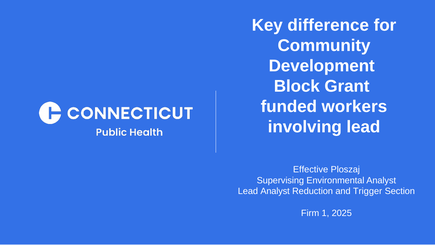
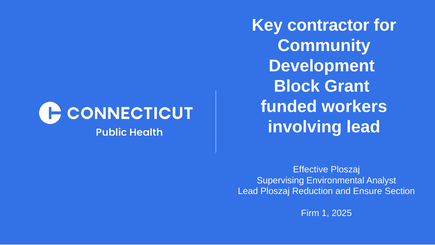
difference: difference -> contractor (328, 25)
Lead Analyst: Analyst -> Ploszaj (275, 191)
Trigger: Trigger -> Ensure (368, 191)
